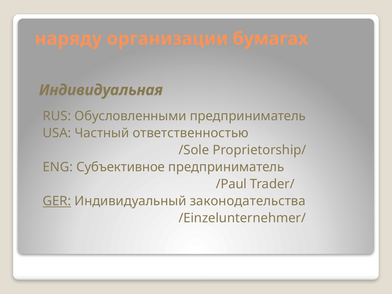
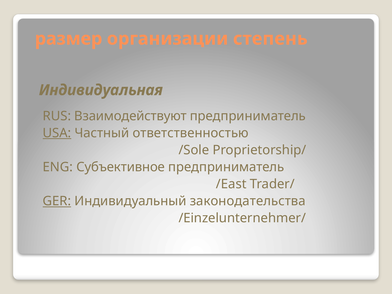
наряду: наряду -> размер (69, 39)
бумагах: бумагах -> степень (270, 39)
Обусловленными: Обусловленными -> Взаимодействуют (130, 116)
USA underline: none -> present (57, 133)
/Paul: /Paul -> /East (231, 184)
